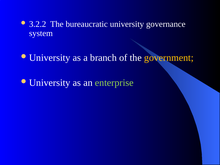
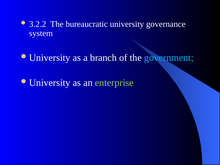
government colour: yellow -> light blue (169, 58)
